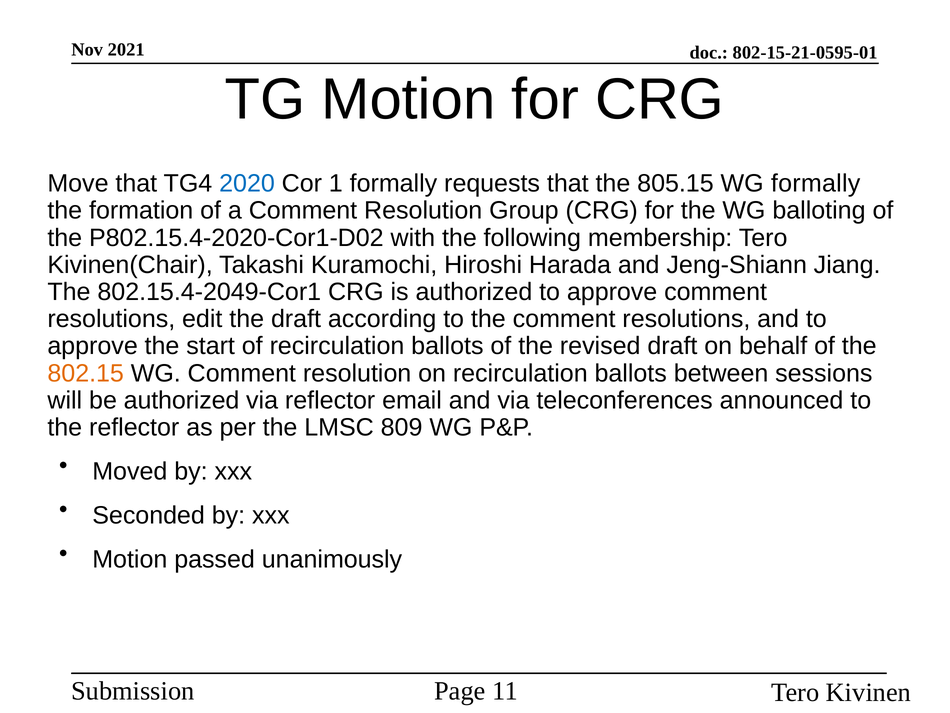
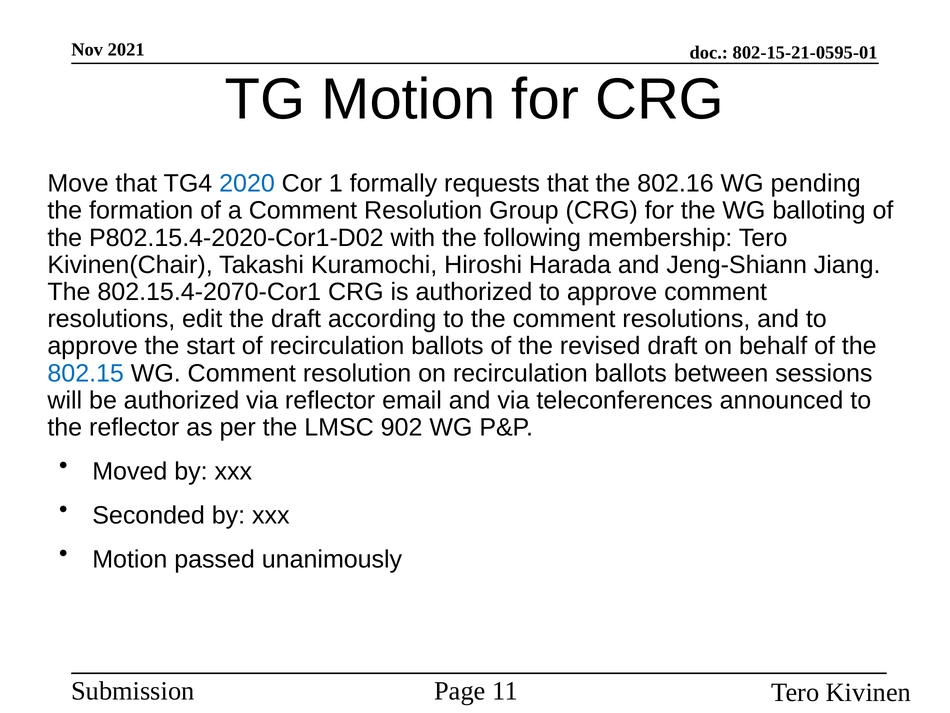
805.15: 805.15 -> 802.16 (675, 183)
WG formally: formally -> pending (816, 183)
802.15.4-2049-Cor1: 802.15.4-2049-Cor1 -> 802.15.4-2070-Cor1 (209, 292)
802.15 colour: orange -> blue (86, 373)
809: 809 -> 902 (402, 427)
